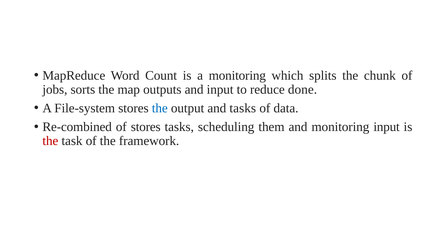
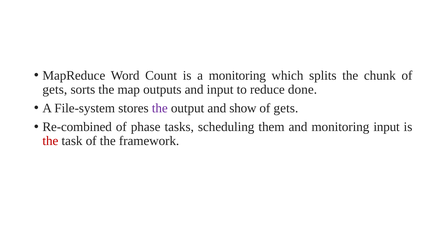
jobs: jobs -> gets (55, 90)
the colour: blue -> purple (160, 108)
and tasks: tasks -> show (243, 108)
data: data -> gets (286, 108)
of stores: stores -> phase (146, 127)
